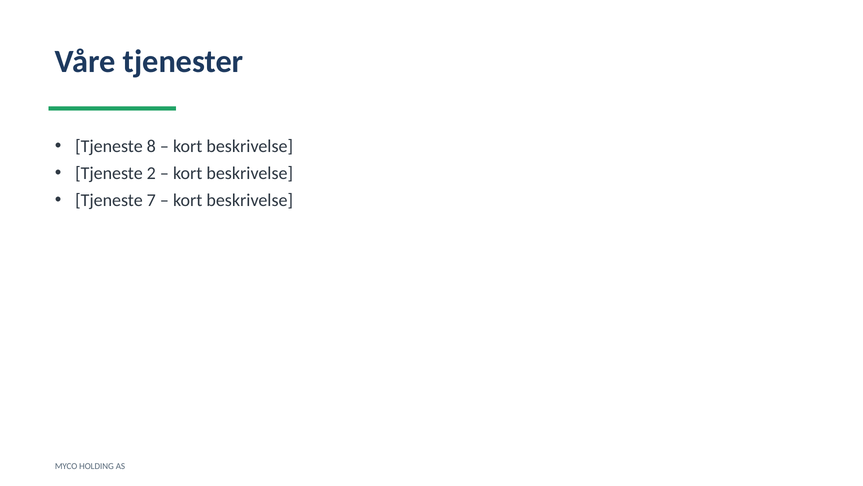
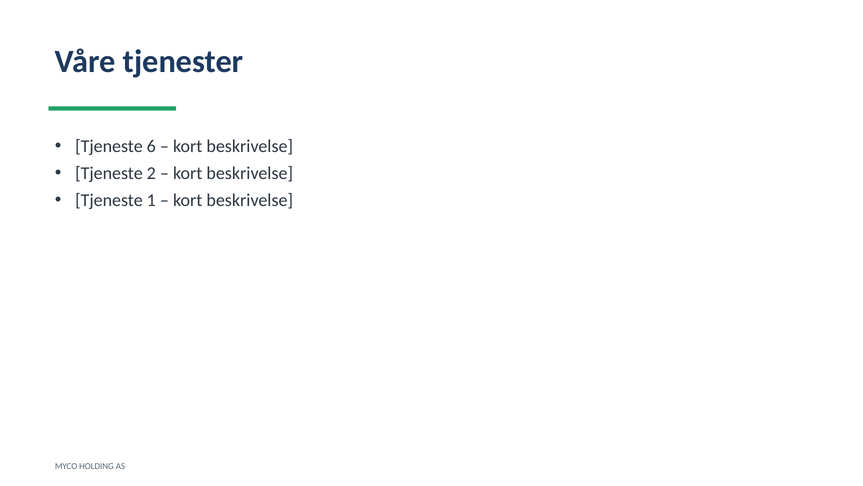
8: 8 -> 6 (151, 146)
7: 7 -> 1 (151, 200)
